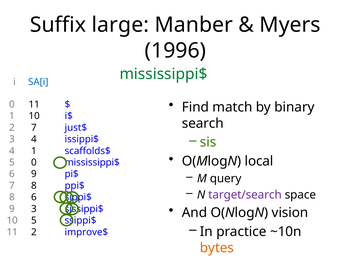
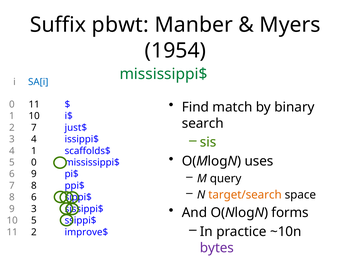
large: large -> pbwt (120, 25)
1996: 1996 -> 1954 (175, 50)
local: local -> uses (259, 161)
target/search colour: purple -> orange (245, 195)
vision: vision -> forms (290, 213)
bytes colour: orange -> purple (217, 248)
